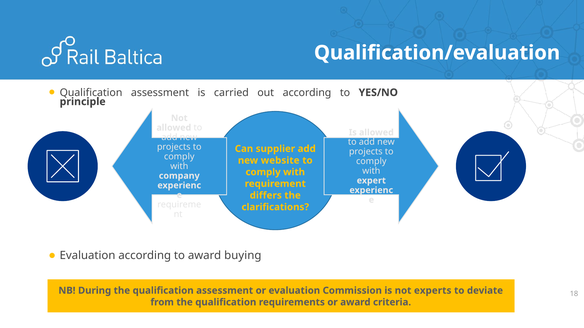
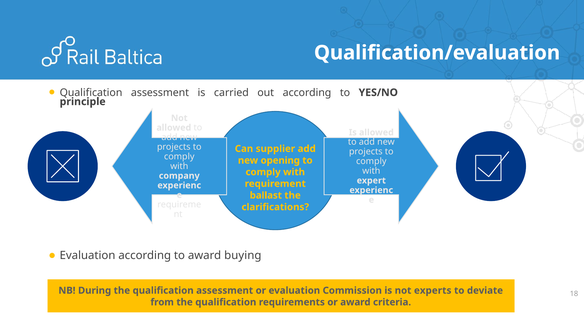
website: website -> opening (280, 161)
differs: differs -> ballast (266, 196)
